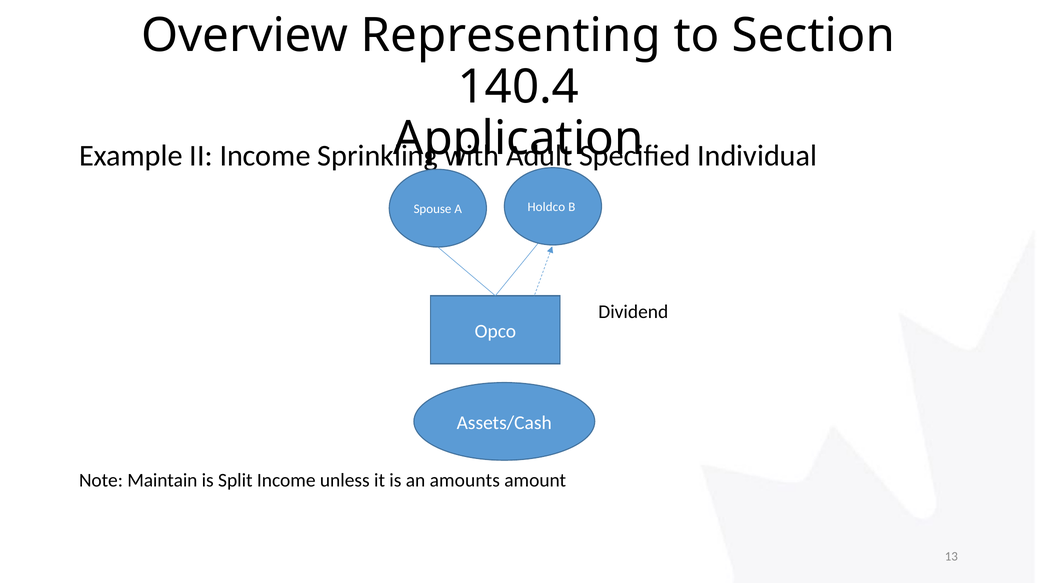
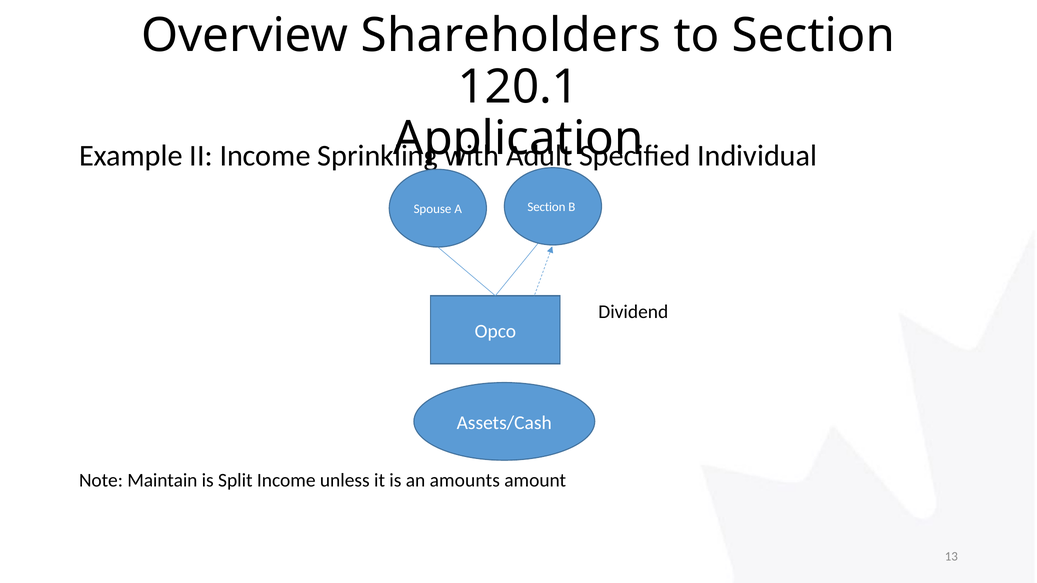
Representing: Representing -> Shareholders (511, 36)
140.4: 140.4 -> 120.1 (518, 87)
Holdco: Holdco -> Section (546, 207)
